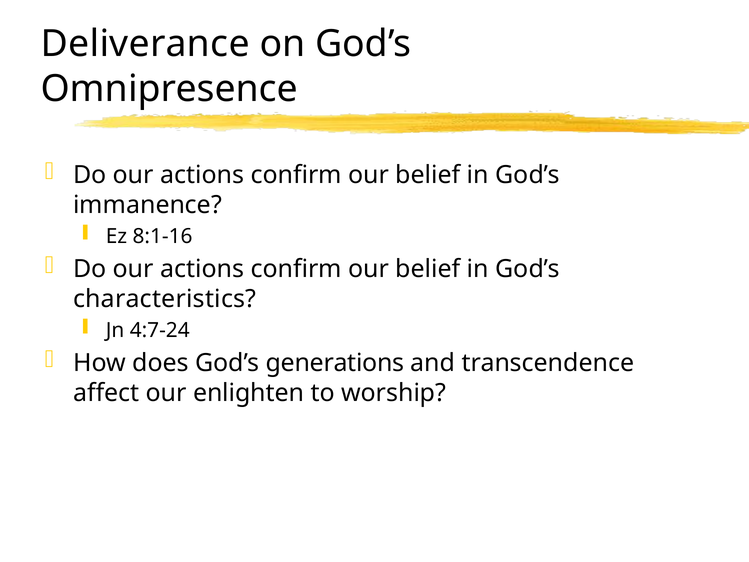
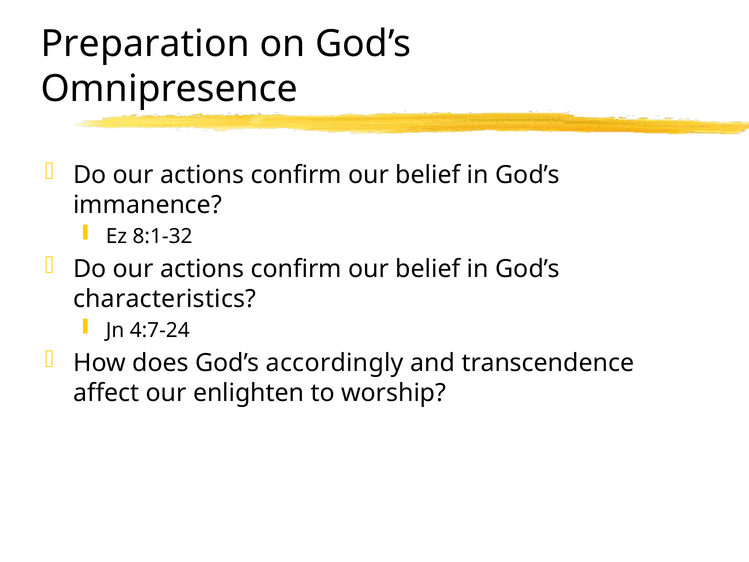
Deliverance: Deliverance -> Preparation (145, 44)
8:1-16: 8:1-16 -> 8:1-32 (162, 236)
generations: generations -> accordingly (335, 363)
